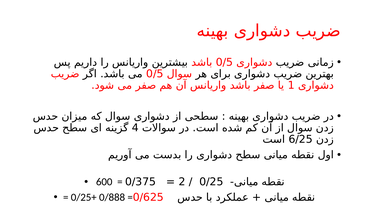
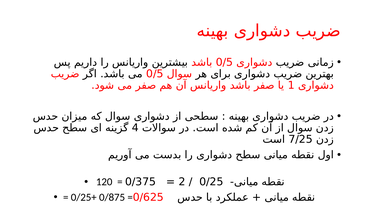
6/25: 6/25 -> 7/25 (301, 140)
600: 600 -> 120 (104, 182)
0/888: 0/888 -> 0/875 (112, 198)
